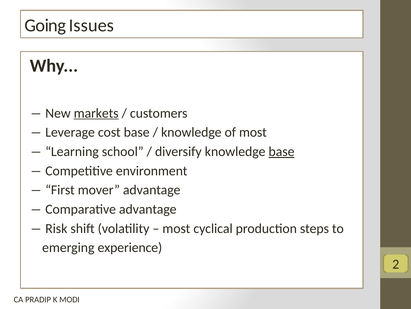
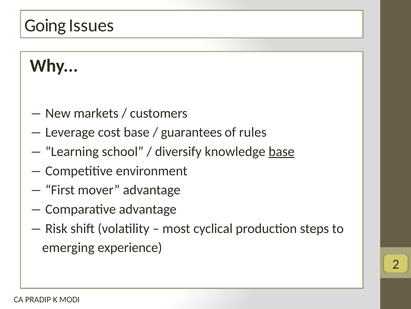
markets underline: present -> none (96, 113)
knowledge: knowledge -> guarantees (191, 132)
of most: most -> rules (253, 132)
